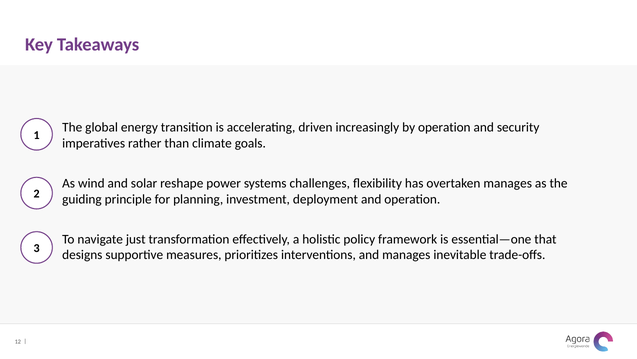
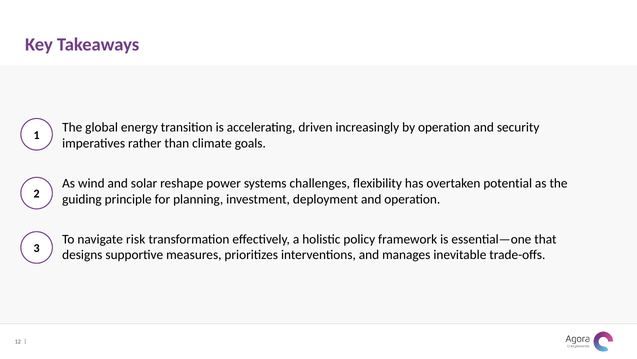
overtaken manages: manages -> potential (508, 183)
just: just -> risk (136, 239)
